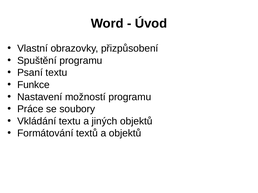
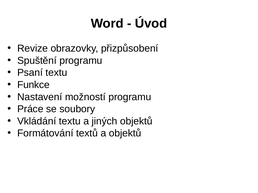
Vlastní: Vlastní -> Revize (33, 49)
